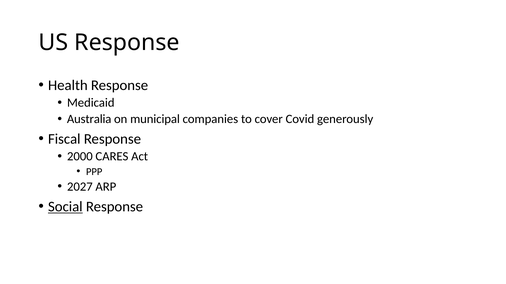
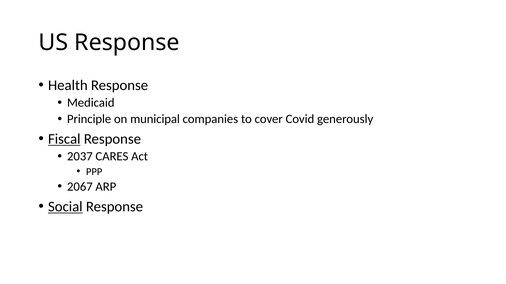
Australia: Australia -> Principle (89, 119)
Fiscal underline: none -> present (64, 139)
2000: 2000 -> 2037 (80, 157)
2027: 2027 -> 2067 (80, 187)
